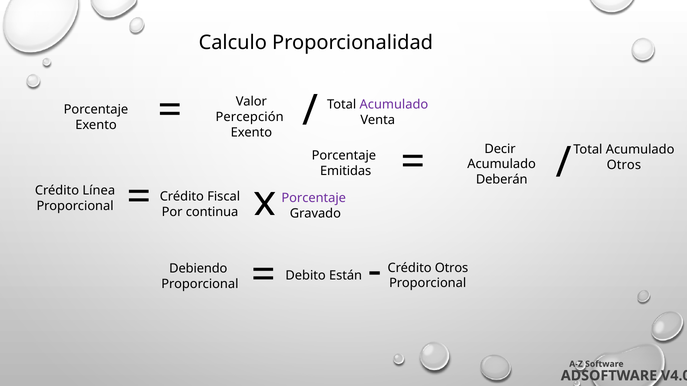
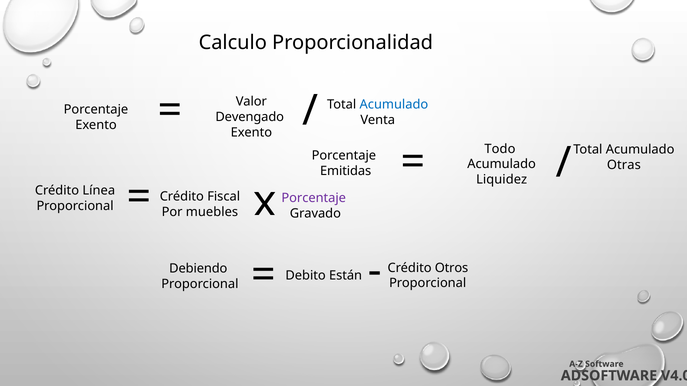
Acumulado colour: purple -> blue (394, 104)
Percepción: Percepción -> Devengado (250, 117)
Decir: Decir -> Todo (500, 149)
Otros: Otros -> Otras (624, 165)
Deberán: Deberán -> Liquidez (502, 180)
continua: continua -> muebles (212, 212)
